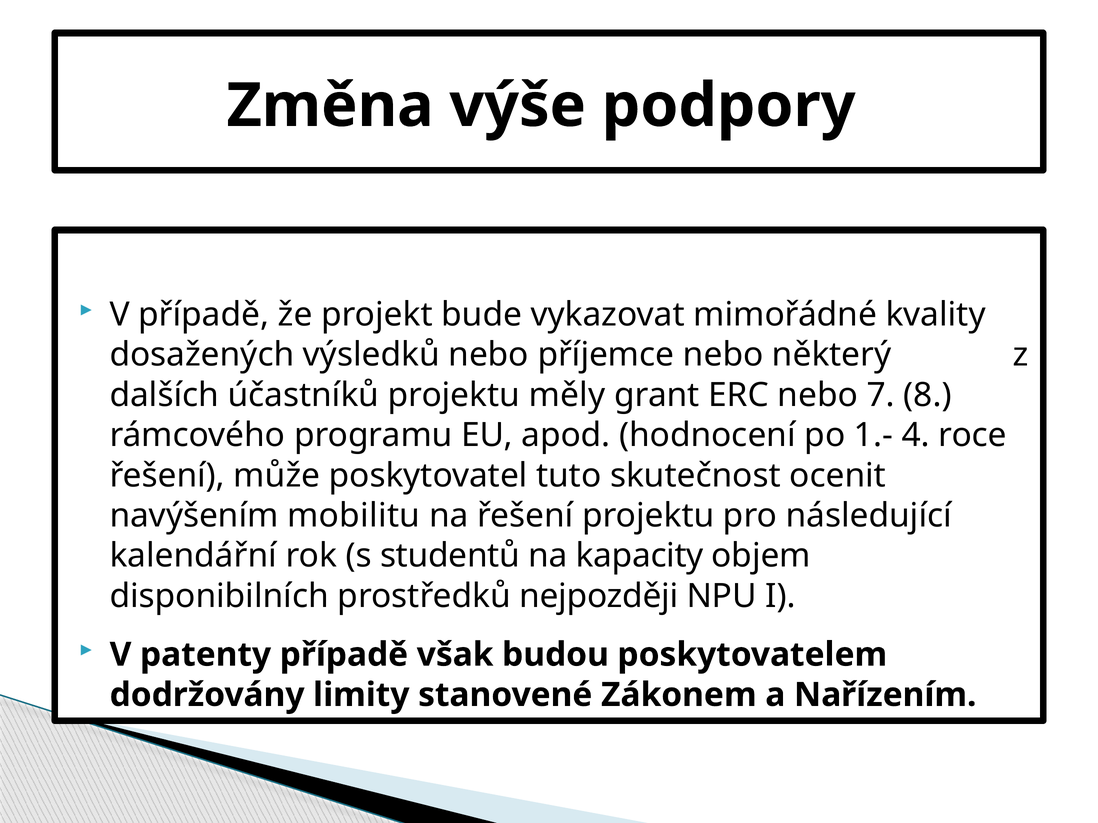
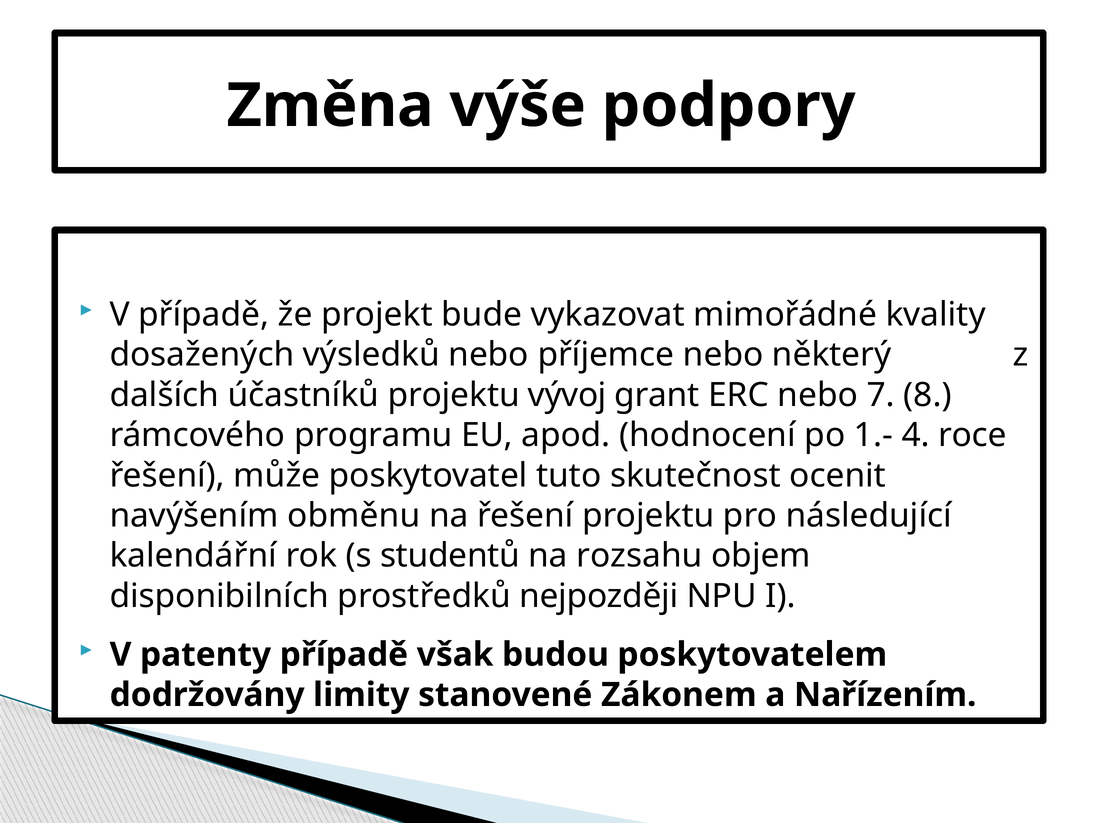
měly: měly -> vývoj (567, 395)
mobilitu: mobilitu -> obměnu (354, 516)
kapacity: kapacity -> rozsahu (639, 556)
